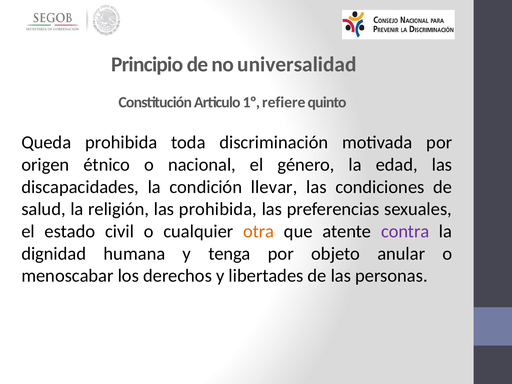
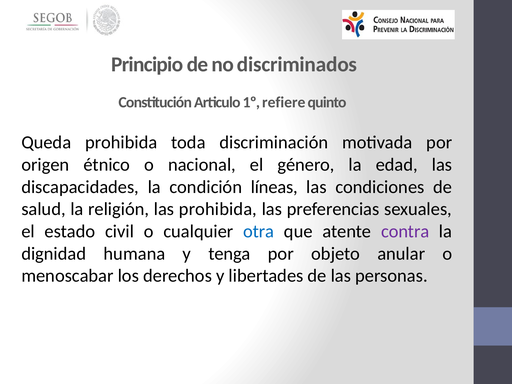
universalidad: universalidad -> discriminados (297, 64)
llevar: llevar -> líneas (274, 187)
otra colour: orange -> blue (259, 231)
